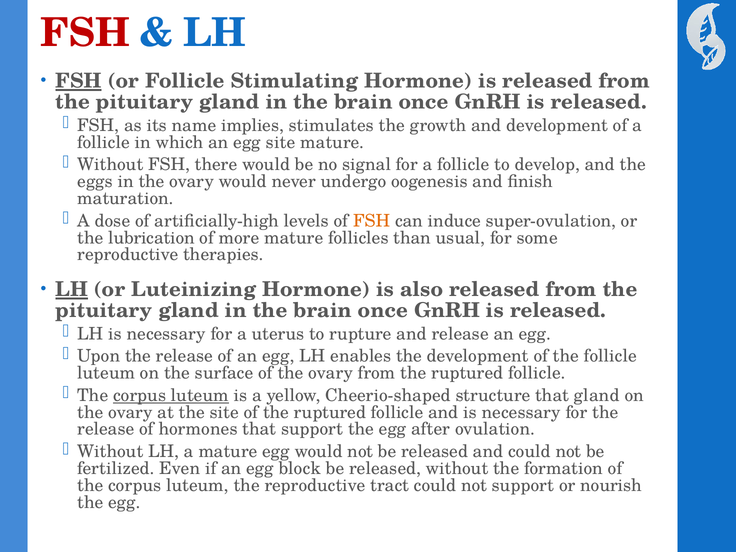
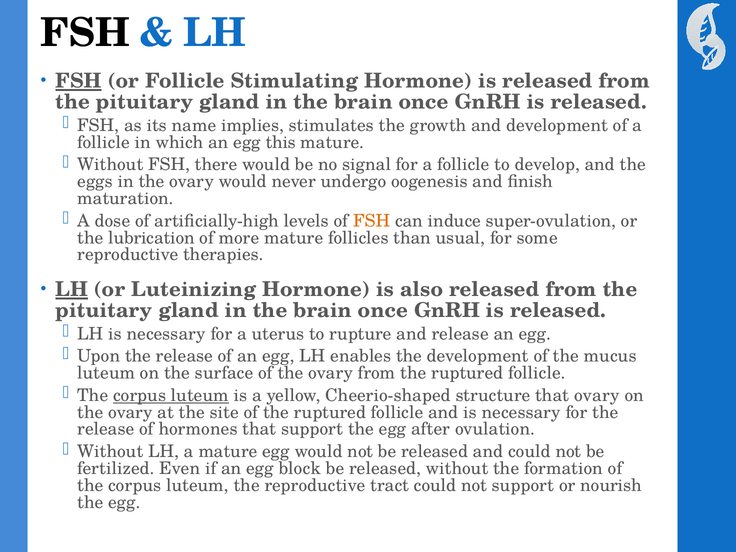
FSH colour: red -> black (85, 33)
egg site: site -> this (281, 142)
the follicle: follicle -> mucus (610, 356)
that gland: gland -> ovary (597, 395)
